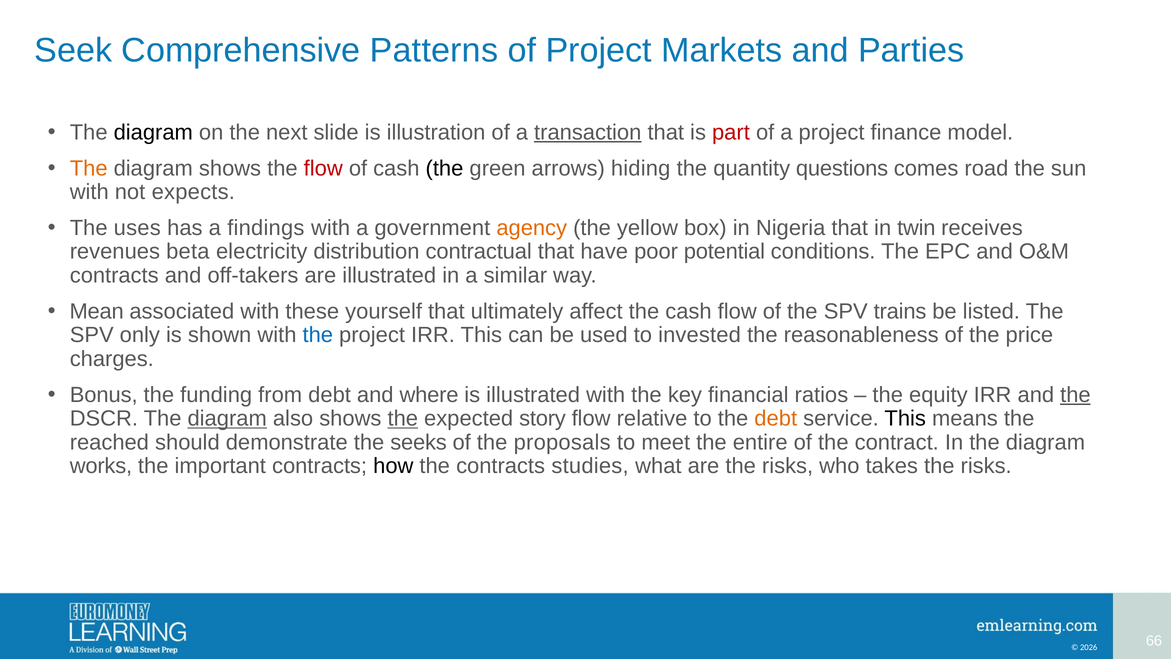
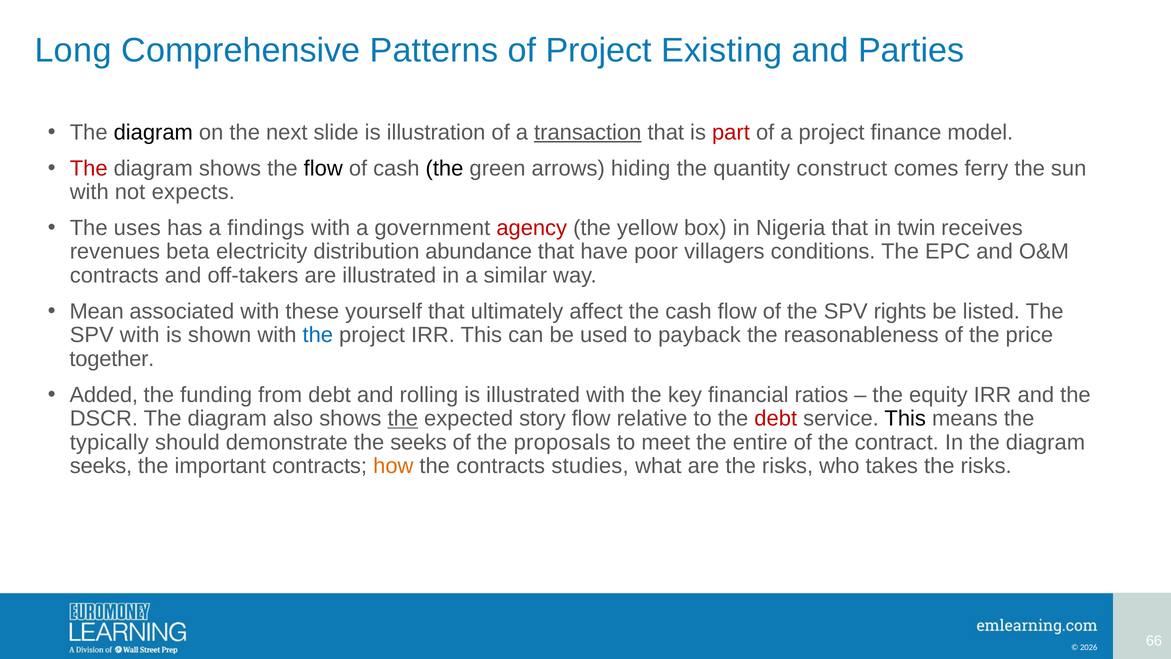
Seek: Seek -> Long (73, 51)
Markets: Markets -> Existing (722, 51)
The colour: orange -> red (89, 168)
flow colour: red -> black (323, 168)
questions: questions -> construct (842, 168)
road: road -> ferry (986, 168)
agency colour: orange -> red (532, 228)
contractual: contractual -> abundance (479, 252)
potential: potential -> villagers (724, 252)
trains: trains -> rights (900, 311)
SPV only: only -> with (140, 335)
invested: invested -> payback (699, 335)
charges: charges -> together (112, 359)
Bonus: Bonus -> Added (104, 395)
where: where -> rolling (429, 395)
the underline: present -> none (1075, 395)
diagram underline: present -> none (227, 418)
debt colour: orange -> red (776, 418)
reached: reached -> typically (109, 442)
works: works -> seeks (101, 466)
how colour: black -> orange (393, 466)
